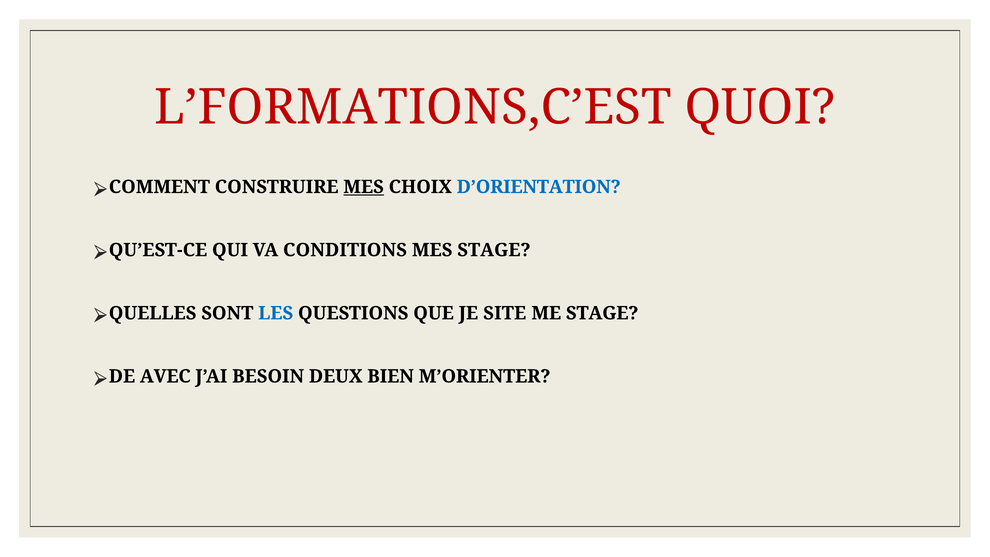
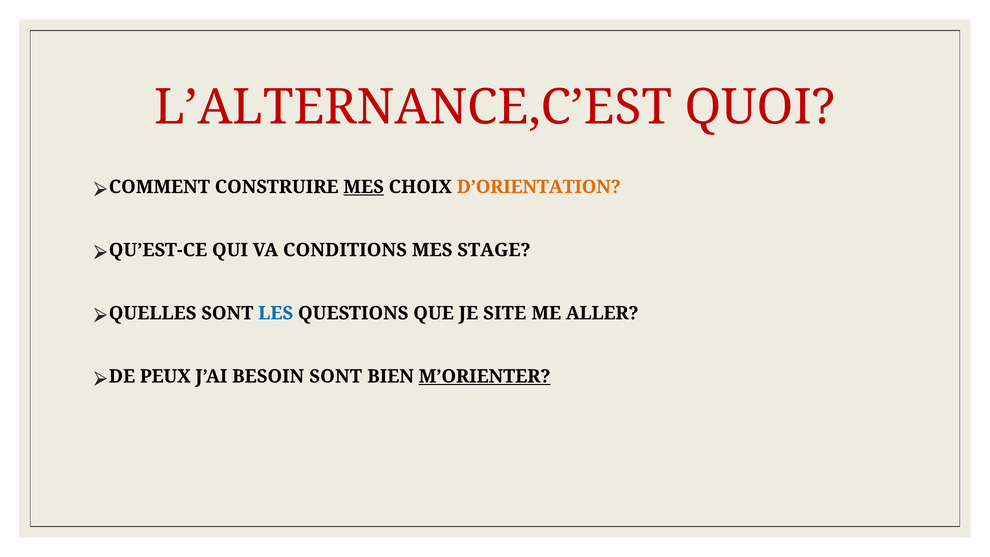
L’FORMATIONS,C’EST: L’FORMATIONS,C’EST -> L’ALTERNANCE,C’EST (413, 108)
D’ORIENTATION colour: blue -> orange (539, 187)
ME STAGE: STAGE -> ALLER (602, 313)
AVEC: AVEC -> PEUX (165, 376)
BESOIN DEUX: DEUX -> SONT (336, 376)
M’ORIENTER underline: none -> present (485, 376)
